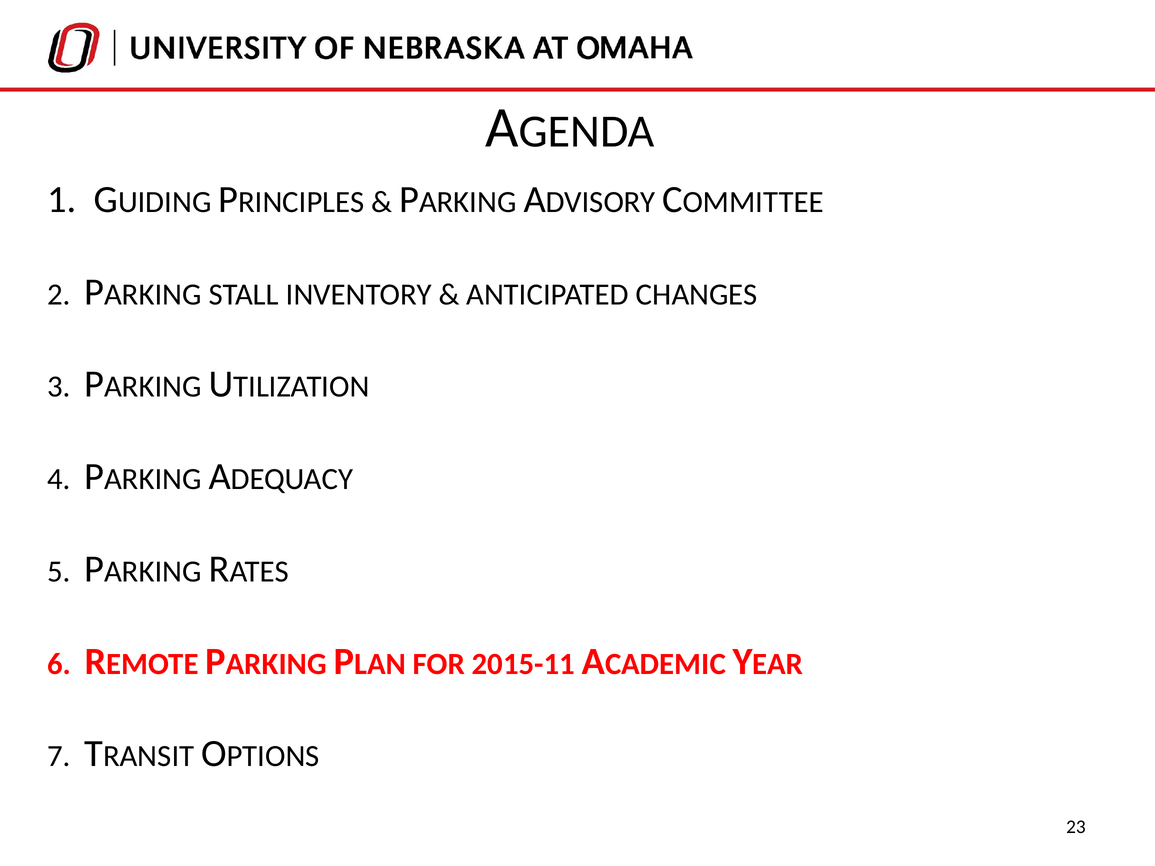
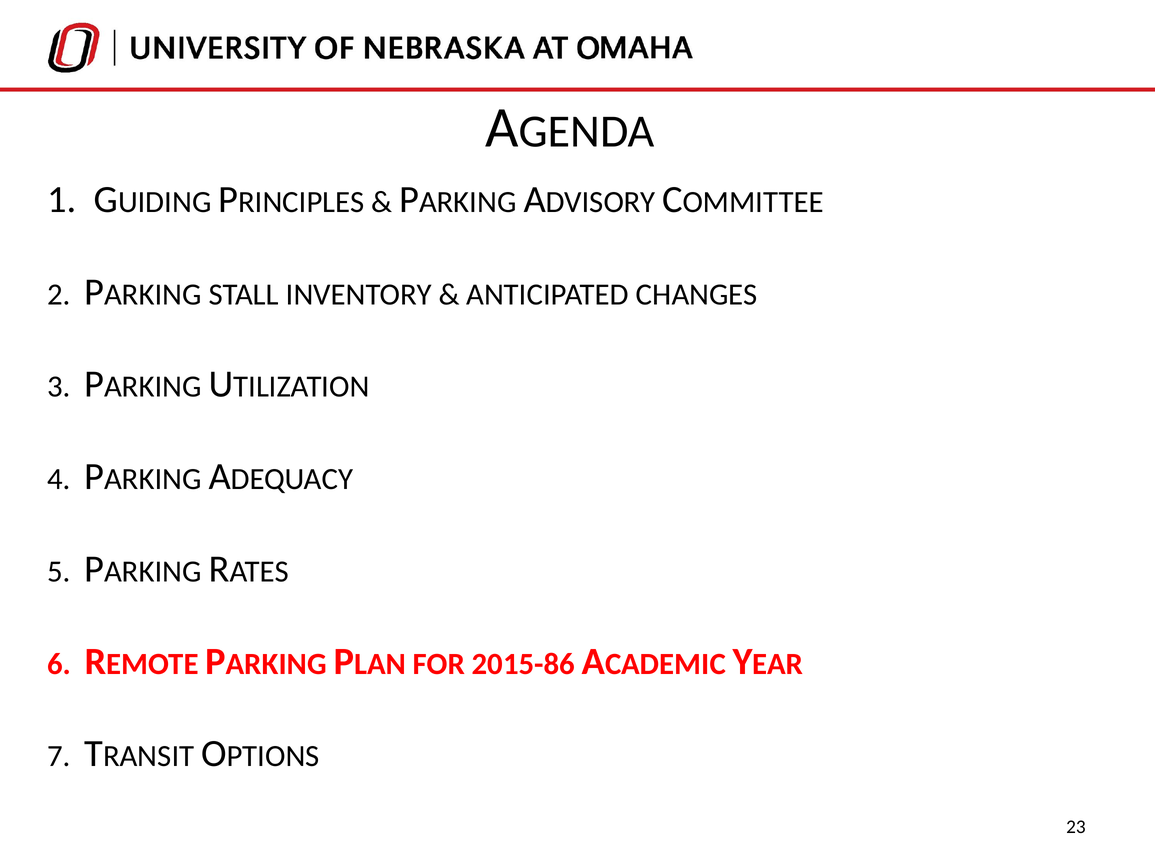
2015-11: 2015-11 -> 2015-86 (523, 664)
